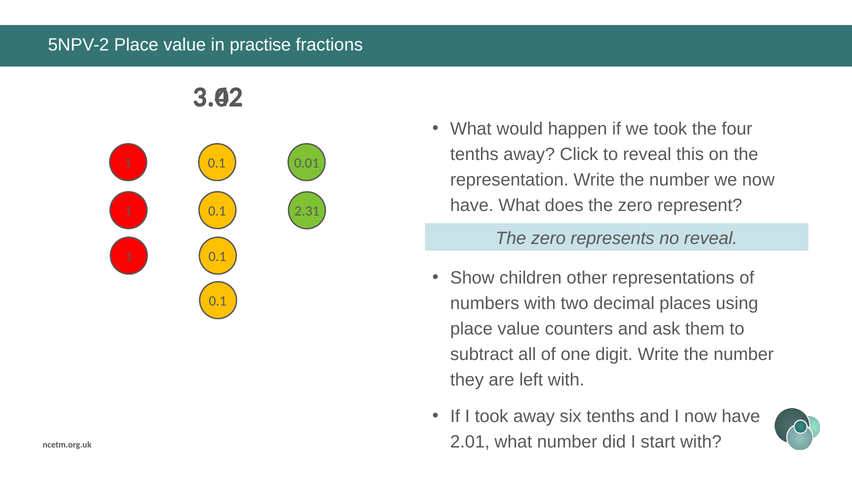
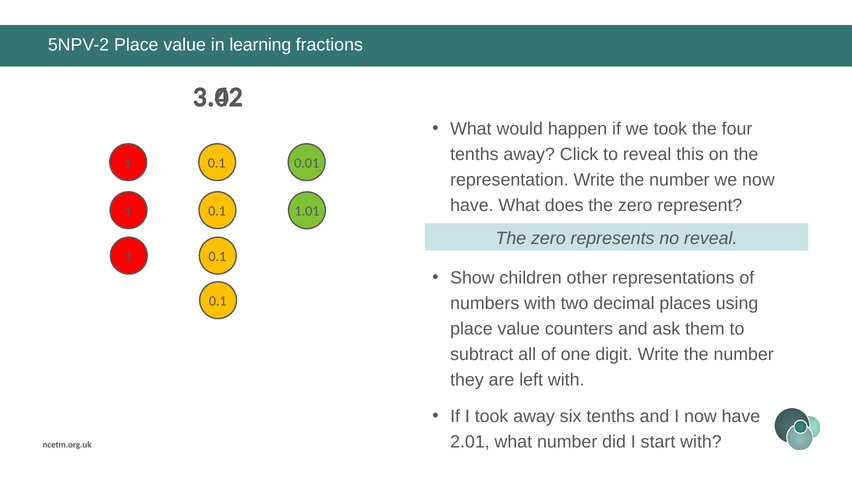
practise: practise -> learning (260, 45)
2.31: 2.31 -> 1.01 (307, 211)
